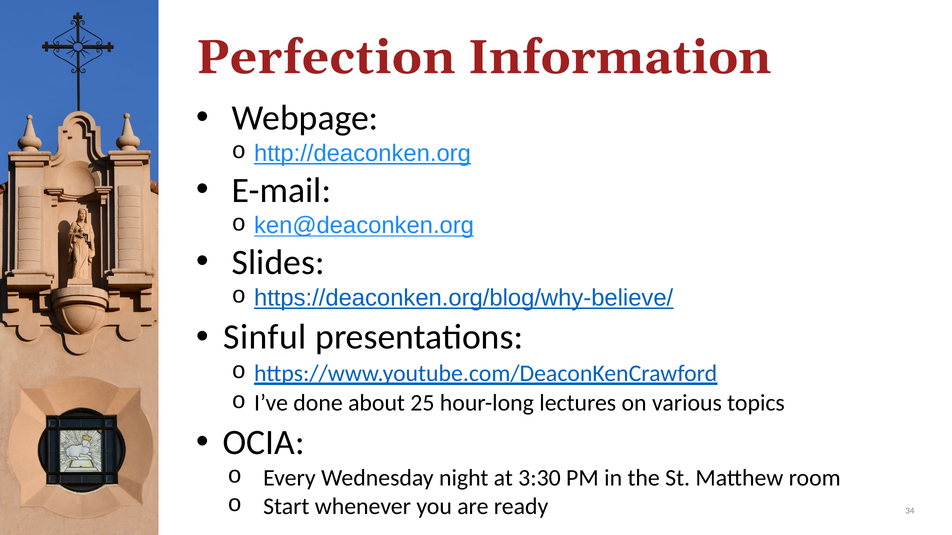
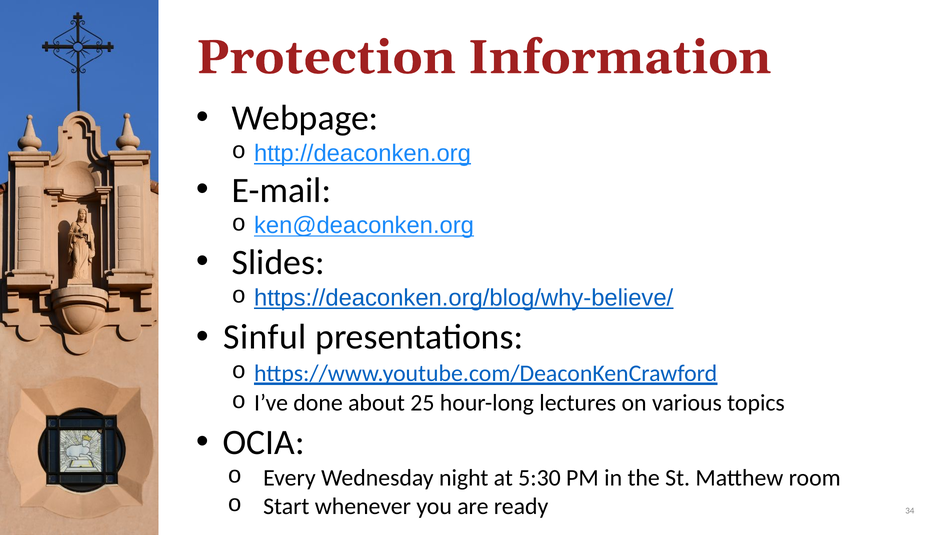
Perfection: Perfection -> Protection (326, 57)
3:30: 3:30 -> 5:30 (539, 478)
